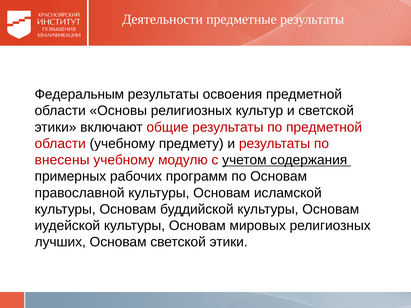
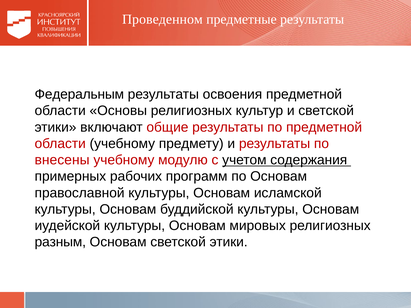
Деятельности: Деятельности -> Проведенном (162, 19)
лучших: лучших -> разным (60, 242)
